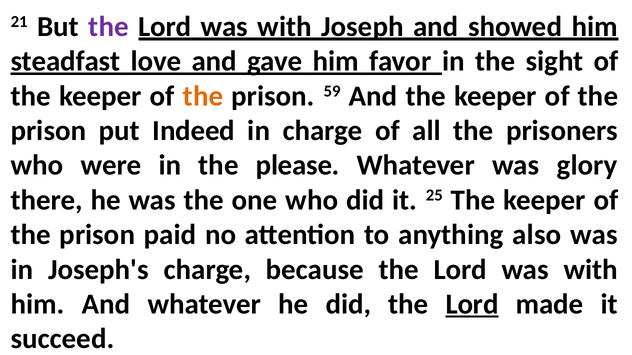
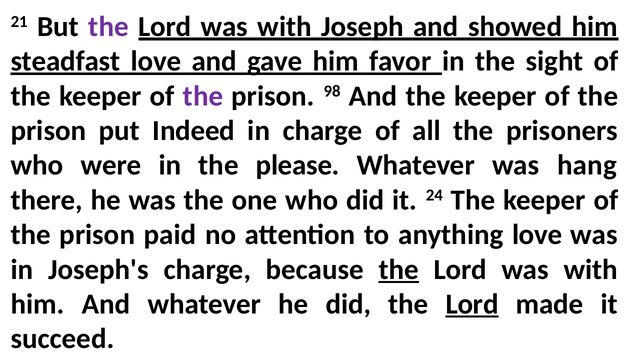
the colour: orange -> purple (203, 96)
59: 59 -> 98 (332, 91)
glory: glory -> hang (587, 166)
25: 25 -> 24 (434, 196)
anything also: also -> love (537, 235)
the underline: none -> present (399, 270)
